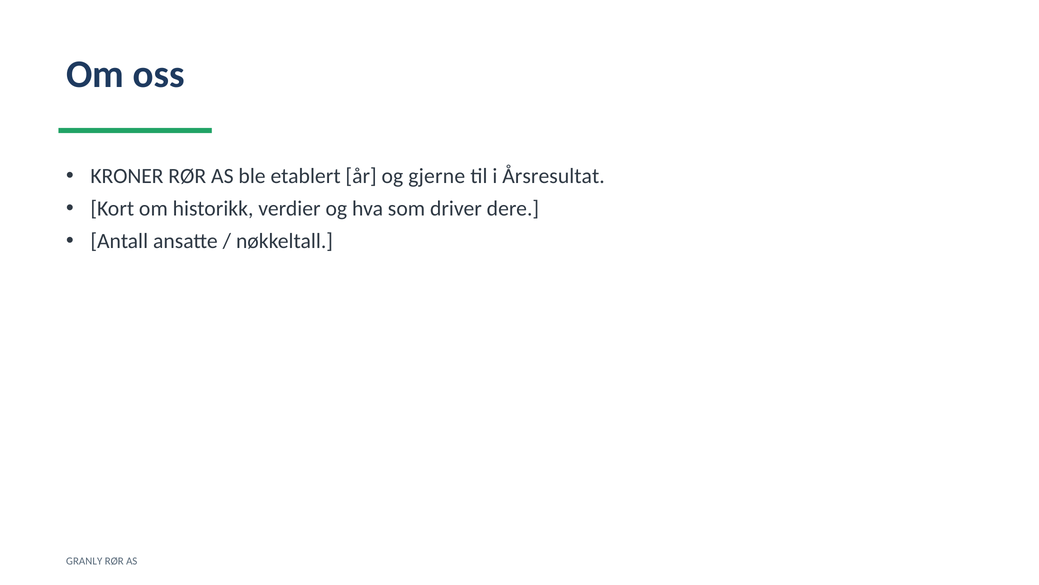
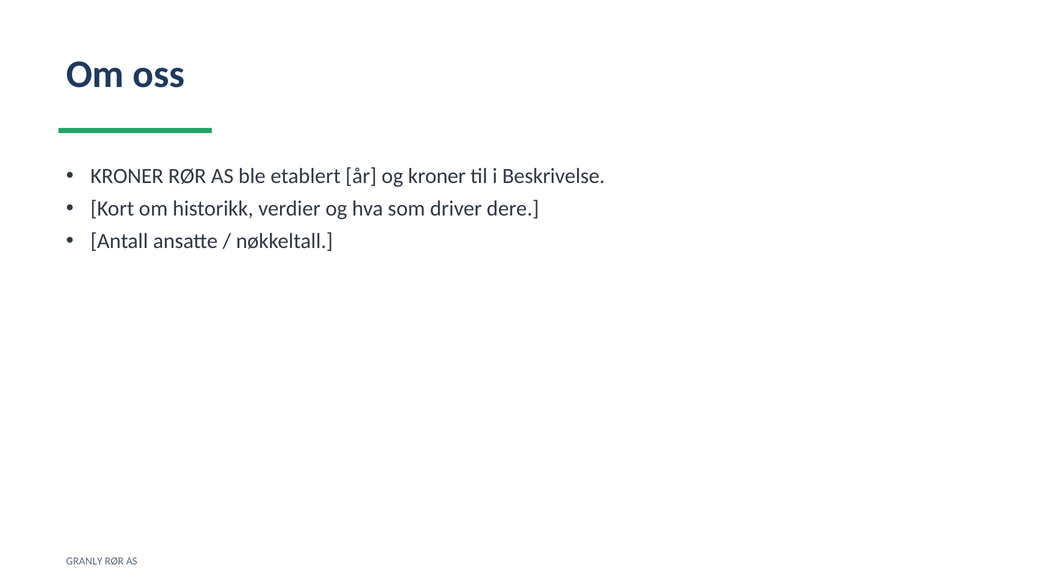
og gjerne: gjerne -> kroner (437, 176)
Årsresultat: Årsresultat -> Beskrivelse (554, 176)
